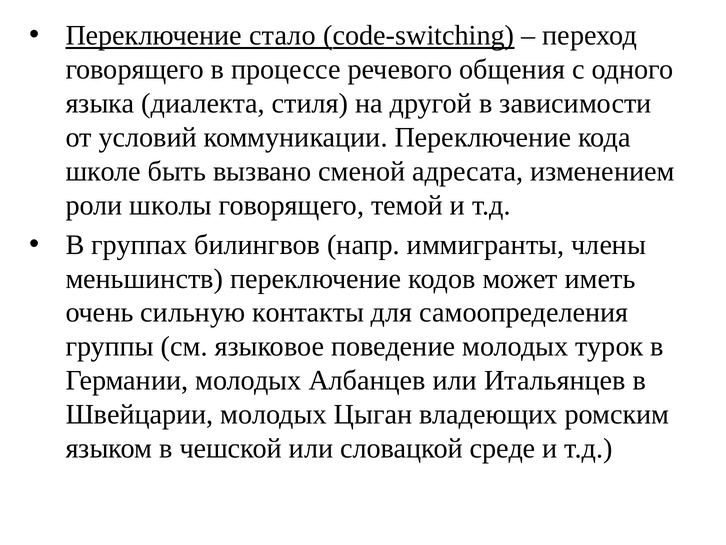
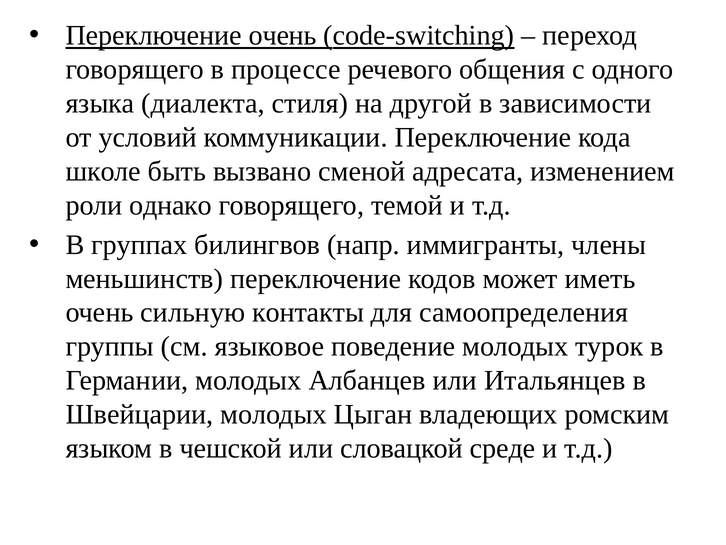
Переключение стало: стало -> очень (283, 36)
школы: школы -> однако (171, 205)
